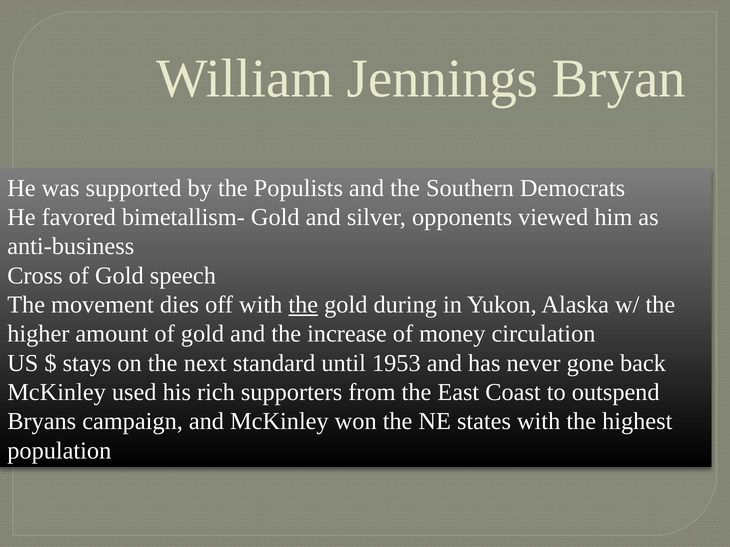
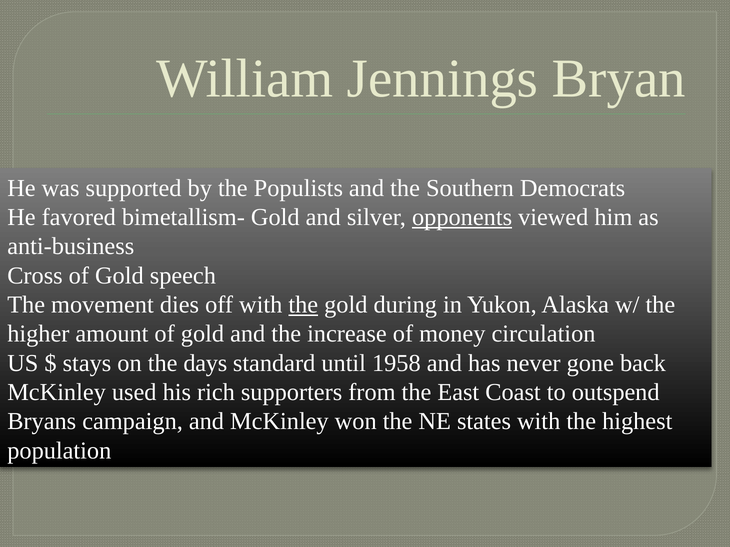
opponents underline: none -> present (462, 217)
next: next -> days (205, 363)
1953: 1953 -> 1958 (396, 363)
